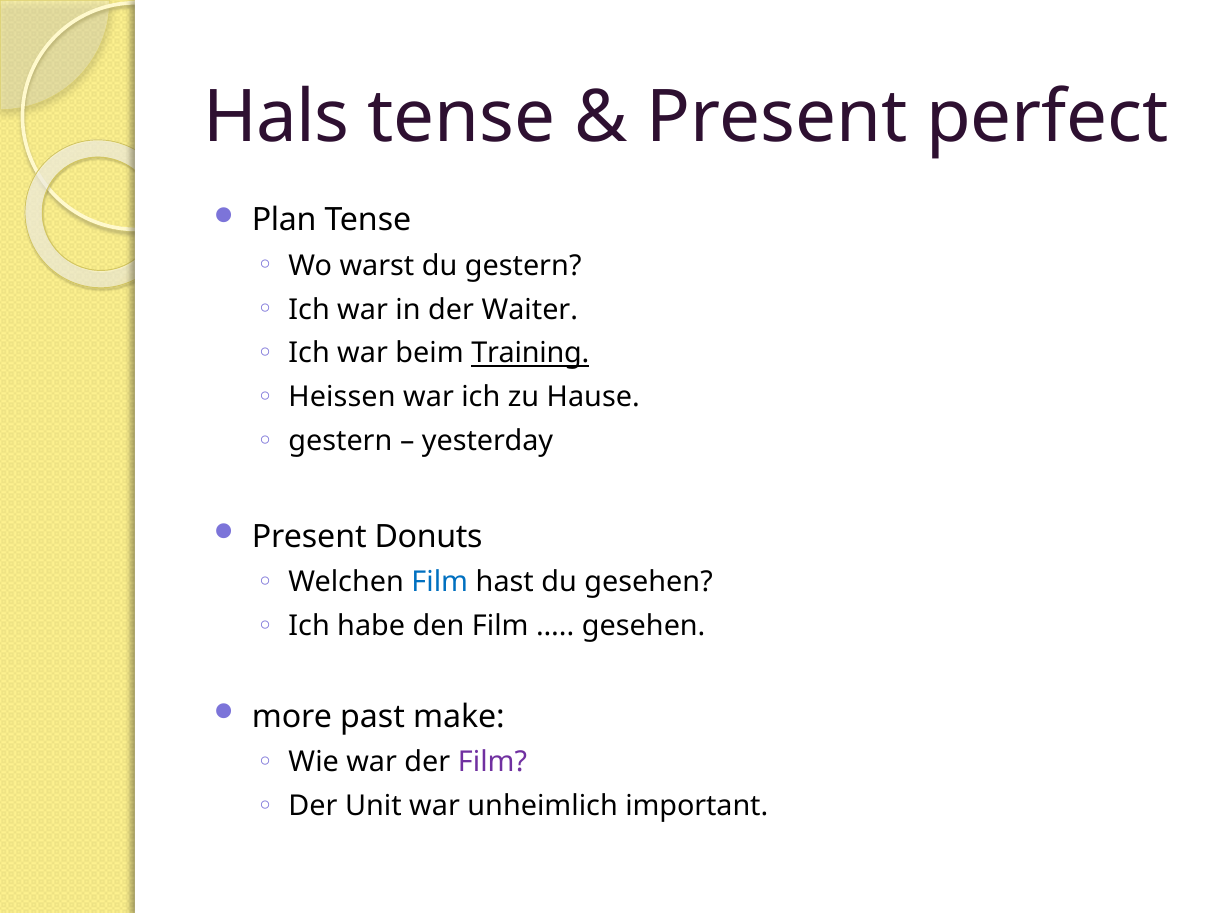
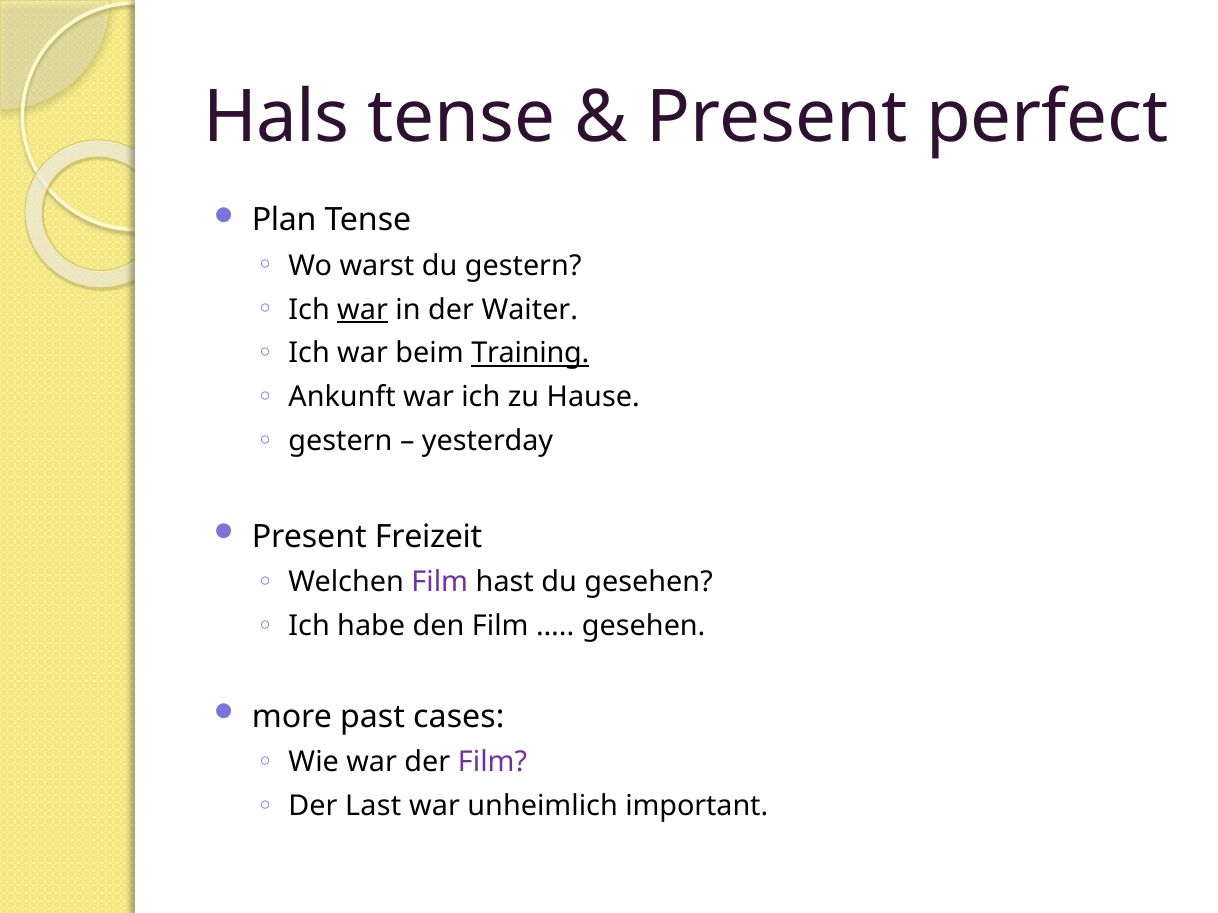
war underline: none -> present (363, 310)
Heissen: Heissen -> Ankunft (342, 397)
Donuts: Donuts -> Freizeit (429, 537)
Film colour: blue -> purple (440, 583)
make: make -> cases (459, 717)
Unit: Unit -> Last (373, 807)
